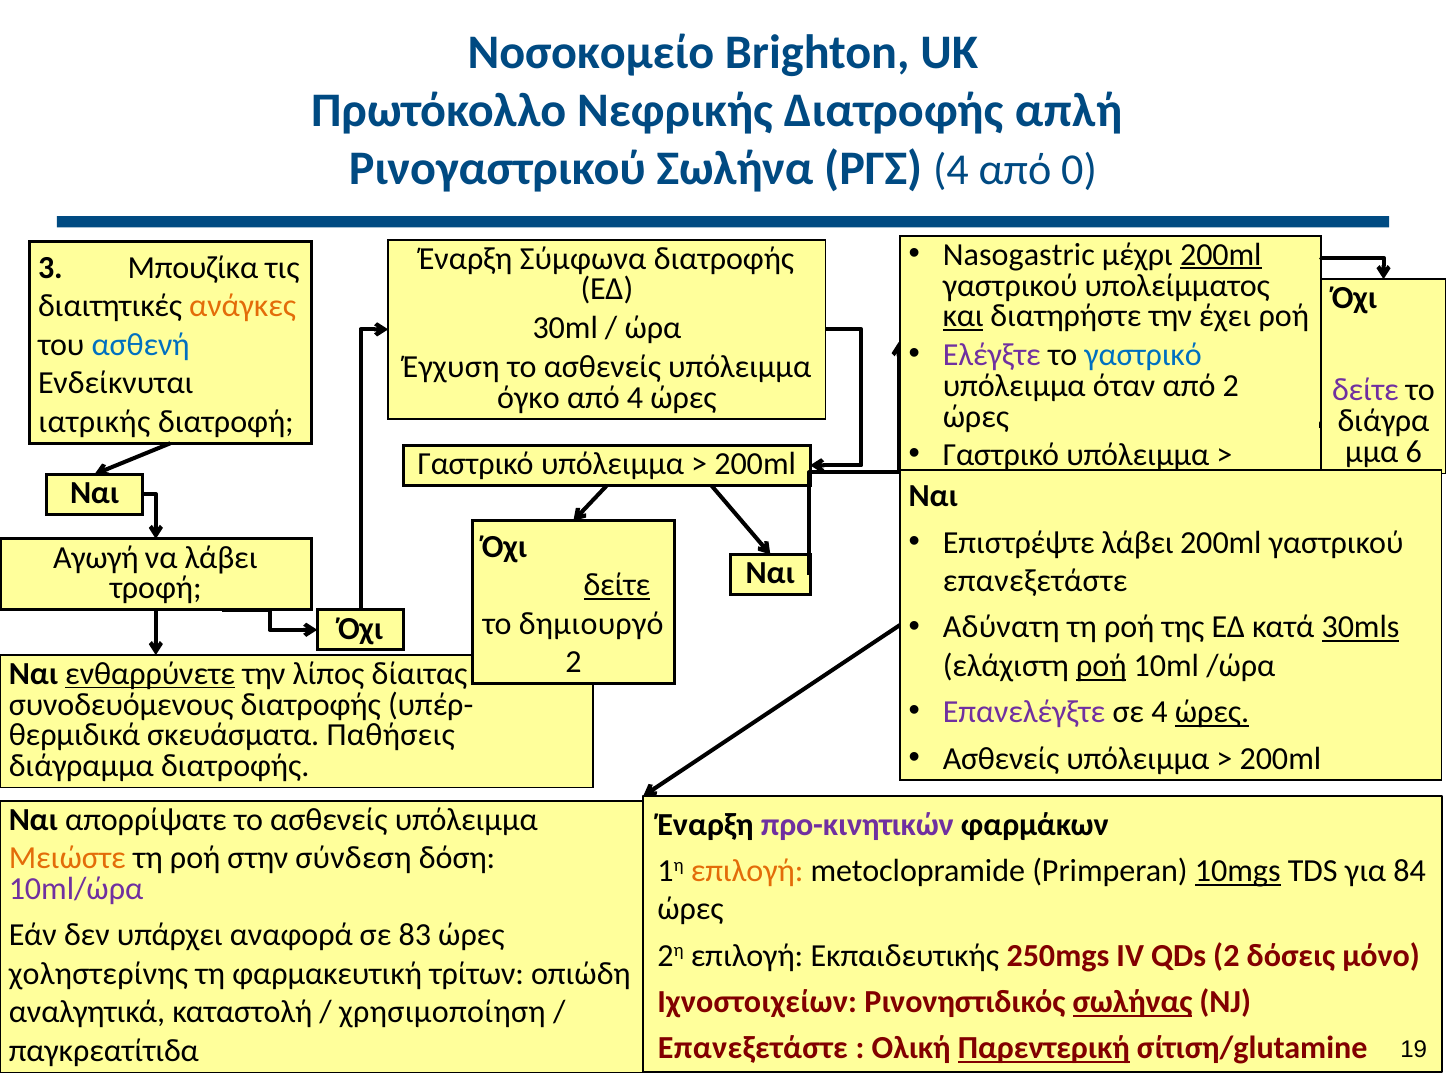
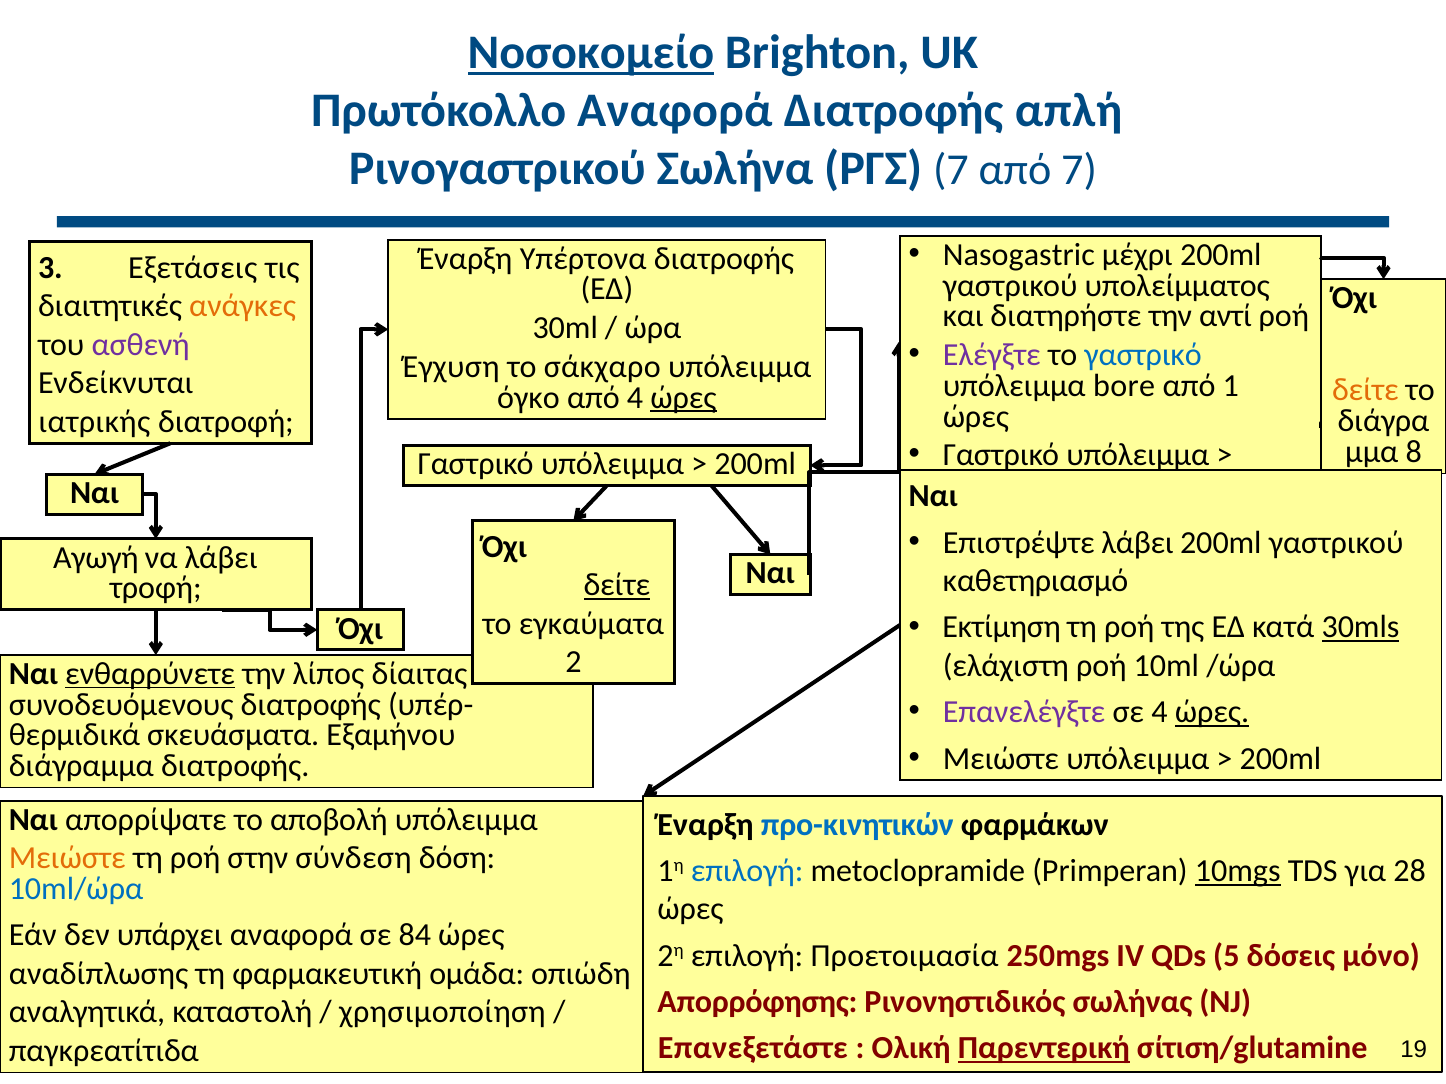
Νοσοκομείο underline: none -> present (591, 53)
Πρωτόκολλο Νεφρικής: Νεφρικής -> Αναφορά (675, 111)
ΡΓΣ 4: 4 -> 7 (951, 170)
από 0: 0 -> 7 (1079, 170)
200ml underline: present -> none (1221, 255)
Σύμφωνα: Σύμφωνα -> Υπέρτονα (583, 259)
Μπουζίκα: Μπουζίκα -> Εξετάσεις (193, 268)
και underline: present -> none (963, 316)
έχει: έχει -> αντί (1225, 316)
ασθενή colour: blue -> purple (141, 345)
ασθενείς: ασθενείς -> σάκχαρο (602, 367)
όταν: όταν -> bore (1124, 386)
από 2: 2 -> 1 (1231, 386)
δείτε colour: purple -> orange (1365, 390)
ώρες underline: none -> present (683, 398)
6: 6 -> 8 (1414, 452)
επανεξετάστε: επανεξετάστε -> καθετηριασμό (1035, 581)
Αδύνατη: Αδύνατη -> Εκτίμηση (1002, 628)
δημιουργό: δημιουργό -> εγκαύματα (591, 624)
ροή underline: present -> none (1101, 666)
Παθήσεις: Παθήσεις -> Εξαμήνου (391, 736)
Ασθενείς: Ασθενείς -> Μειώστε (1001, 759)
απορρίψατε το ασθενείς: ασθενείς -> αποβολή (329, 820)
προ-κινητικών colour: purple -> blue (857, 825)
επιλογή colour: orange -> blue (747, 871)
84: 84 -> 28 (1410, 871)
10ml/ώρα colour: purple -> blue (76, 890)
83: 83 -> 84 (415, 936)
Εκπαιδευτικής: Εκπαιδευτικής -> Προετοιμασία (905, 956)
QDs 2: 2 -> 5 (1226, 956)
χοληστερίνης: χοληστερίνης -> αναδίπλωσης (99, 974)
τρίτων: τρίτων -> ομάδα (477, 974)
Ιχνοστοιχείων: Ιχνοστοιχείων -> Απορρόφησης (757, 1002)
σωλήνας underline: present -> none (1133, 1002)
